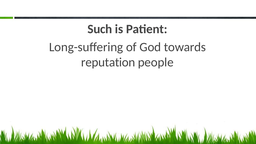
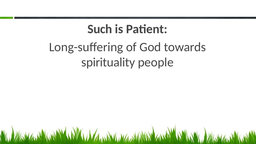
reputation: reputation -> spirituality (108, 62)
